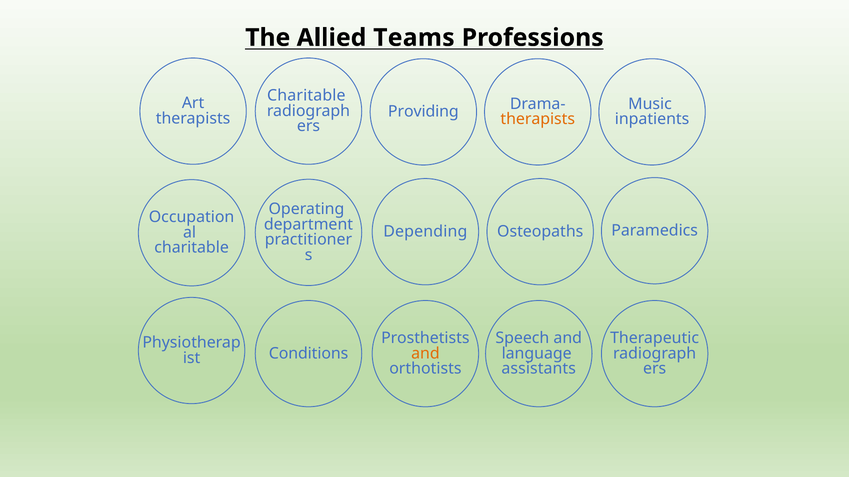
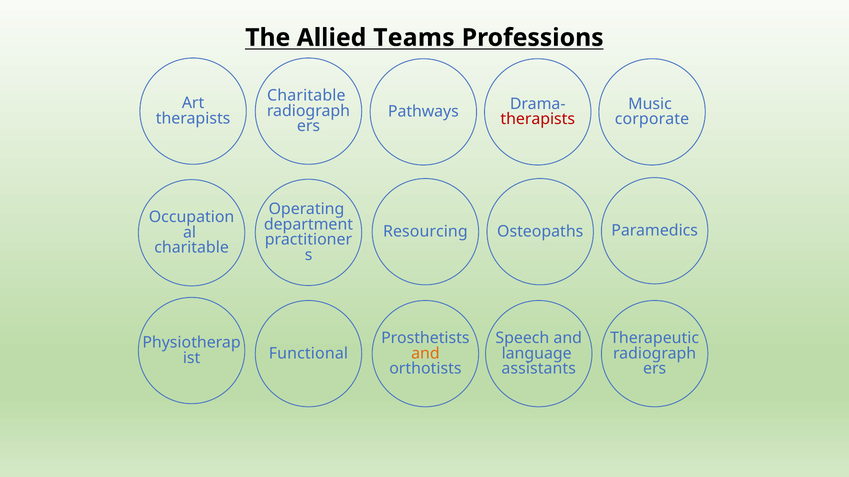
Providing: Providing -> Pathways (423, 112)
therapists colour: orange -> red (538, 119)
inpatients: inpatients -> corporate (652, 119)
Depending: Depending -> Resourcing (425, 232)
Conditions: Conditions -> Functional (308, 354)
